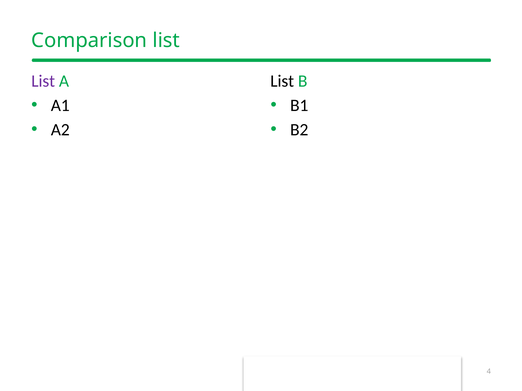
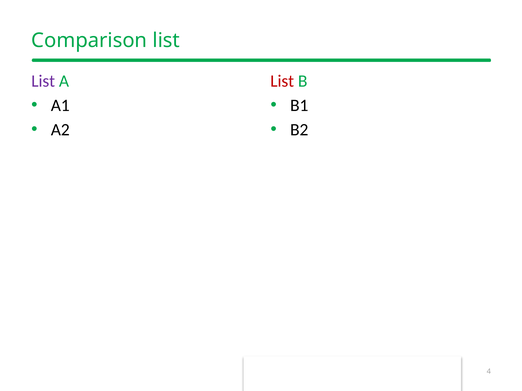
List colour: black -> red (282, 81)
